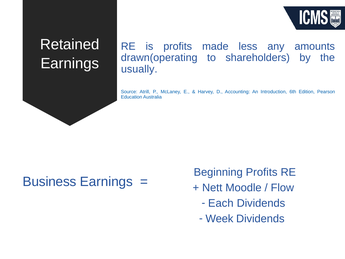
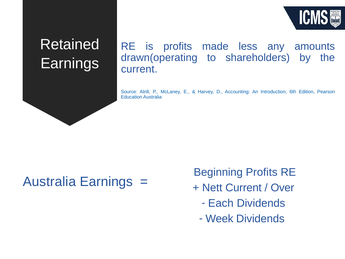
usually: usually -> current (139, 69)
Business: Business -> Australia (49, 181)
Nett Moodle: Moodle -> Current (243, 187)
Flow: Flow -> Over (282, 187)
